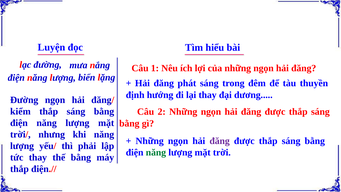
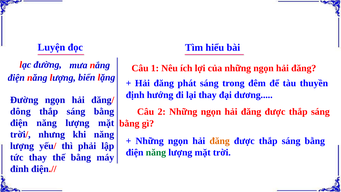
kiểm: kiểm -> dông (20, 111)
đăng colour: purple -> orange (220, 141)
thắp: thắp -> đỉnh (19, 169)
